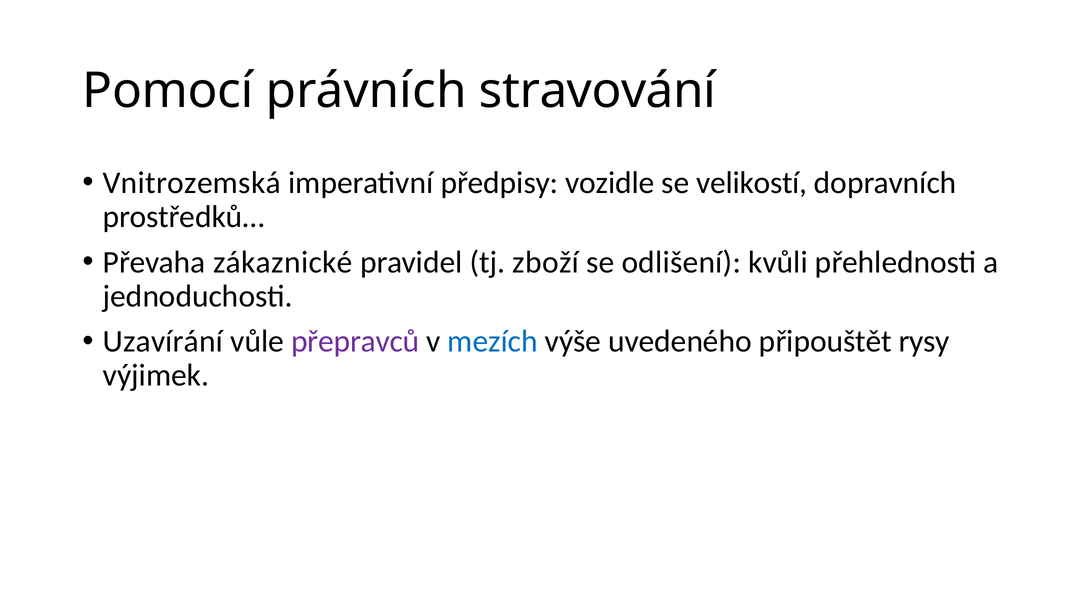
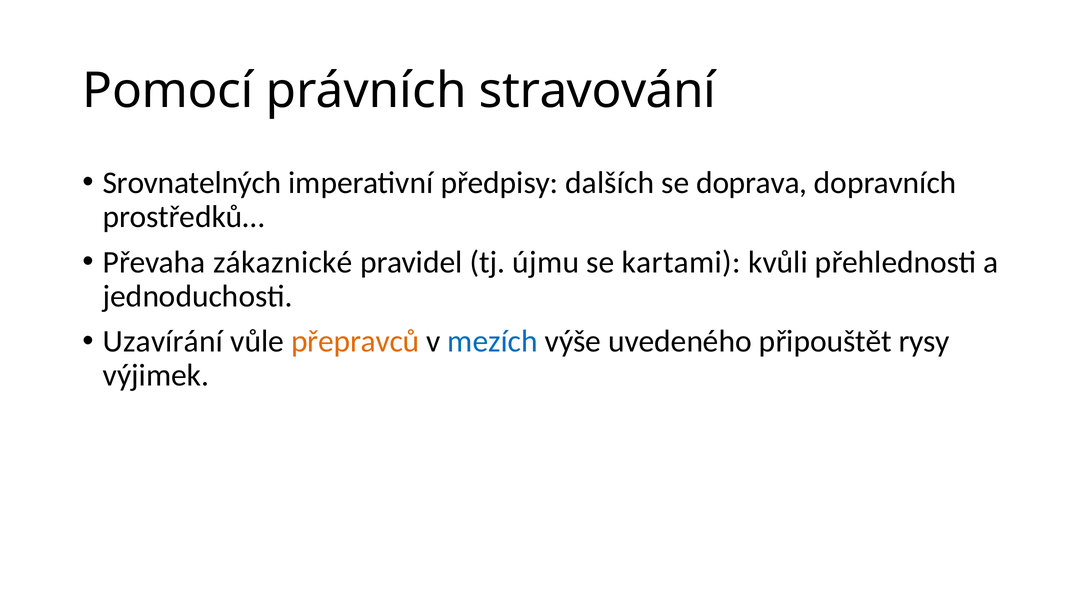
Vnitrozemská: Vnitrozemská -> Srovnatelných (192, 183)
vozidle: vozidle -> dalších (610, 183)
velikostí: velikostí -> doprava (752, 183)
zboží: zboží -> újmu (546, 262)
odlišení: odlišení -> kartami (681, 262)
přepravců colour: purple -> orange (355, 342)
